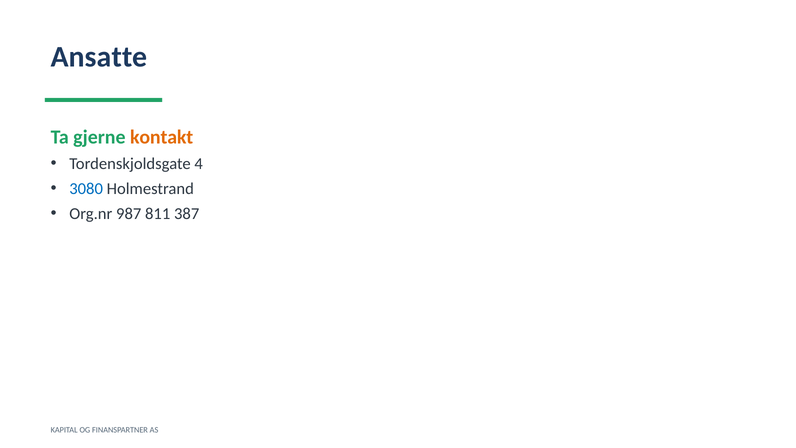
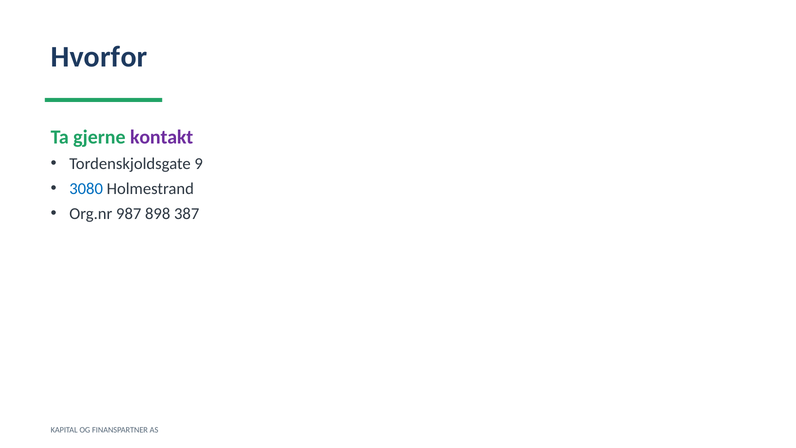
Ansatte: Ansatte -> Hvorfor (99, 57)
kontakt colour: orange -> purple (162, 137)
4: 4 -> 9 (199, 164)
811: 811 -> 898 (158, 213)
